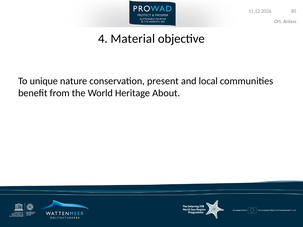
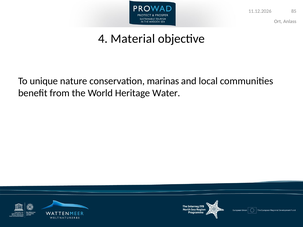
present: present -> marinas (163, 81)
About: About -> Water (166, 93)
